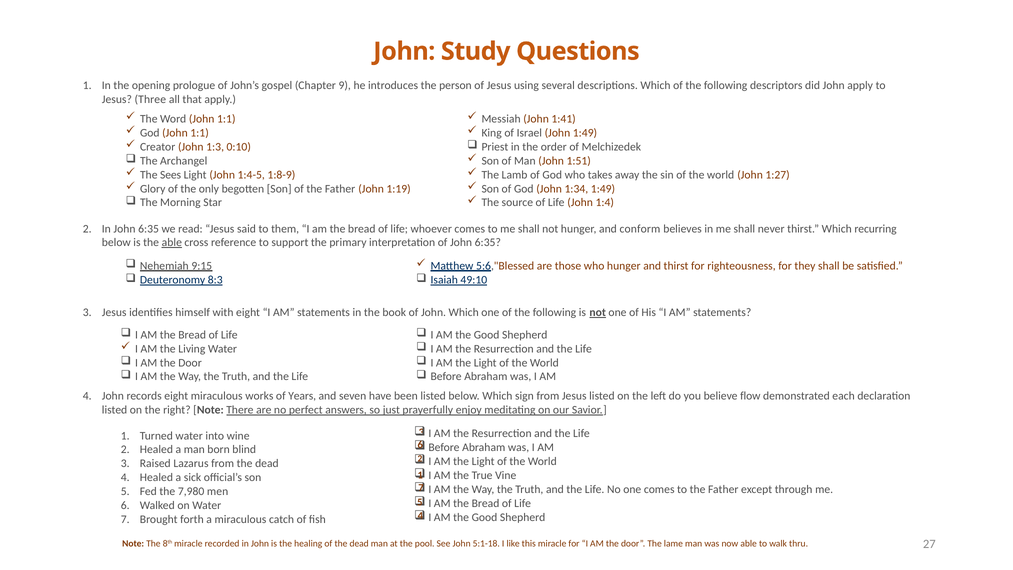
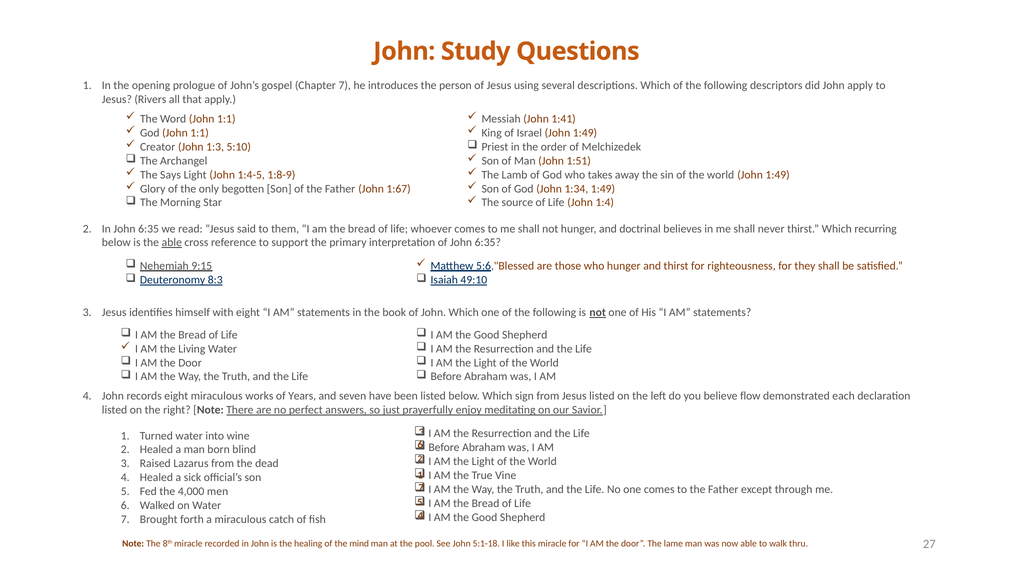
Chapter 9: 9 -> 7 (345, 85)
Three: Three -> Rivers (150, 99)
0:10: 0:10 -> 5:10 (239, 147)
Sees: Sees -> Says (171, 175)
world John 1:27: 1:27 -> 1:49 (778, 175)
1:19: 1:19 -> 1:67 (399, 189)
conform: conform -> doctrinal (640, 229)
7,980: 7,980 -> 4,000 (191, 491)
of the dead: dead -> mind (359, 543)
